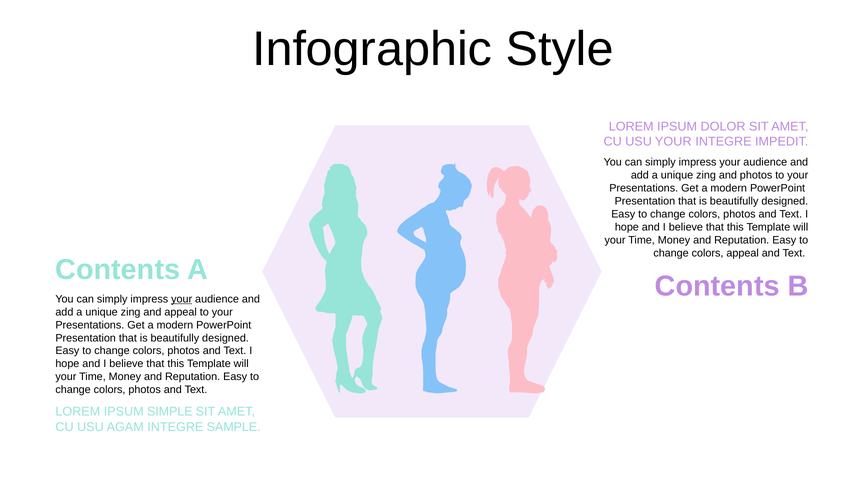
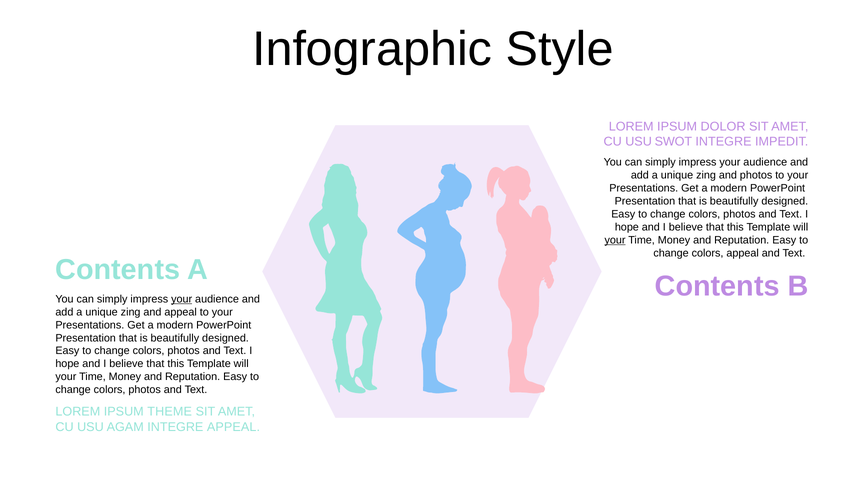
USU YOUR: YOUR -> SWOT (673, 142)
your underline: none -> present (615, 240)
SIMPLE: SIMPLE -> THEME (170, 412)
INTEGRE SAMPLE: SAMPLE -> APPEAL (234, 427)
